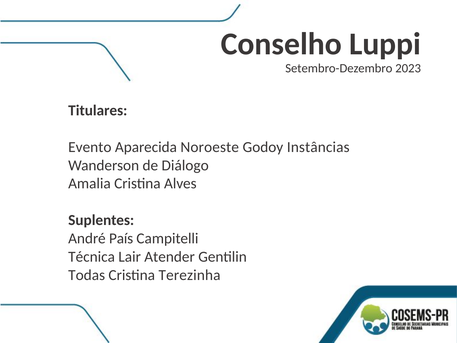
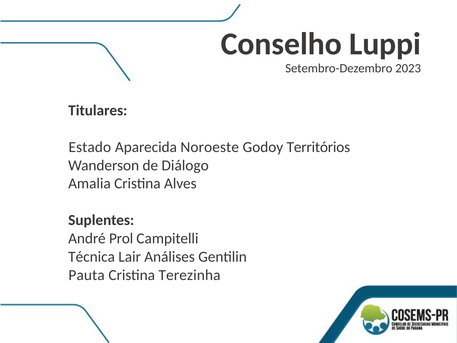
Evento: Evento -> Estado (90, 147)
Instâncias: Instâncias -> Territórios (318, 147)
País: País -> Prol (121, 238)
Atender: Atender -> Análises (170, 257)
Todas: Todas -> Pauta (87, 275)
